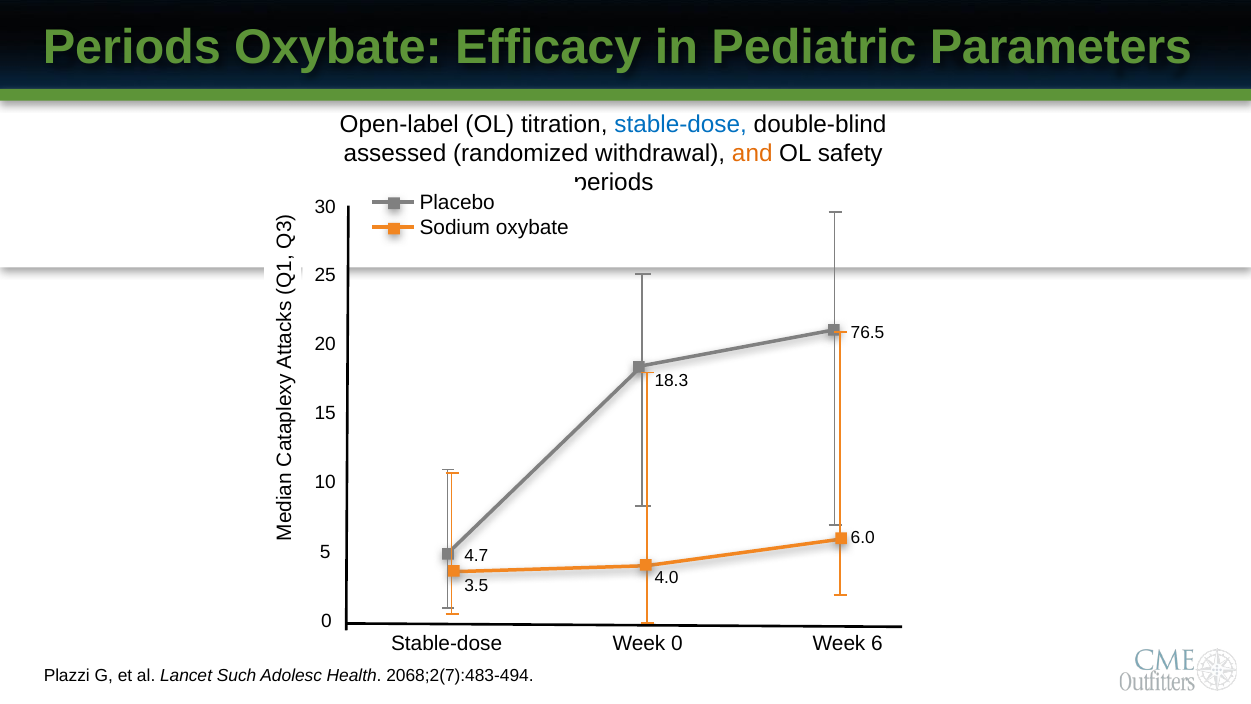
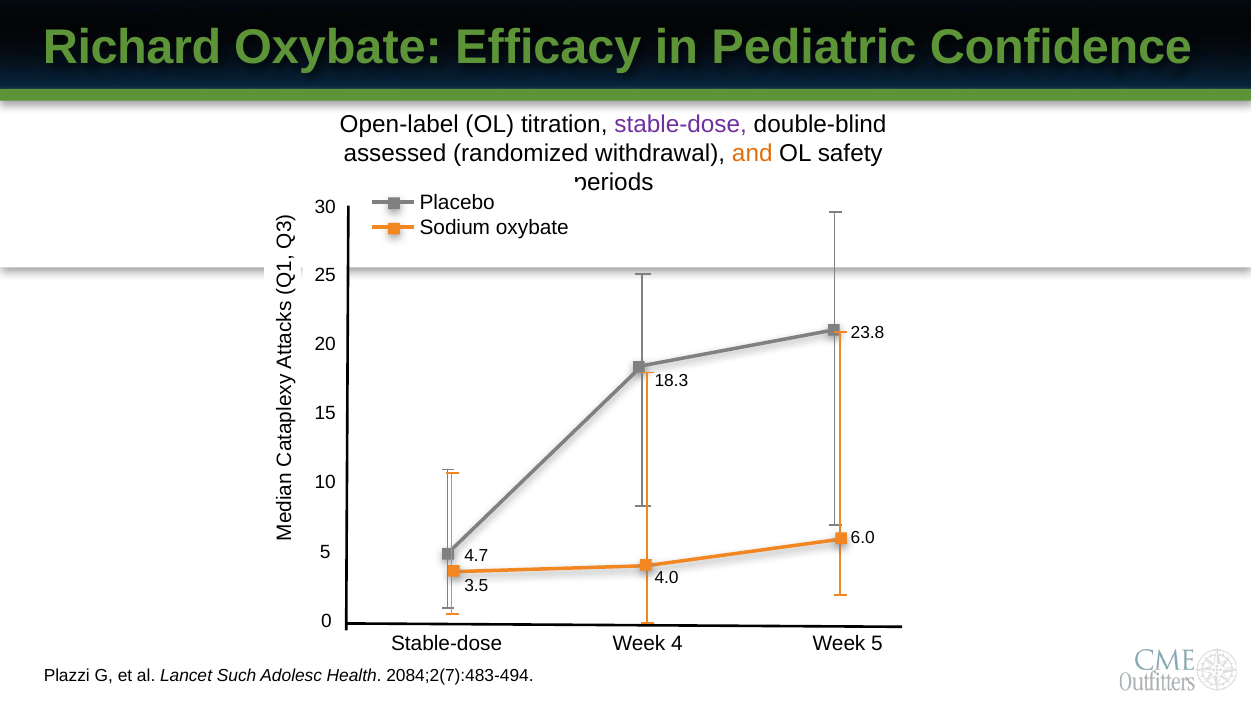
Periods: Periods -> Richard (132, 47)
Parameters: Parameters -> Confidence (1061, 47)
stable-dose colour: blue -> purple (681, 124)
76.5: 76.5 -> 23.8 (868, 333)
Week 0: 0 -> 4 (677, 643)
Week 6: 6 -> 5 (877, 643)
2068;2(7):483-494: 2068;2(7):483-494 -> 2084;2(7):483-494 (460, 676)
